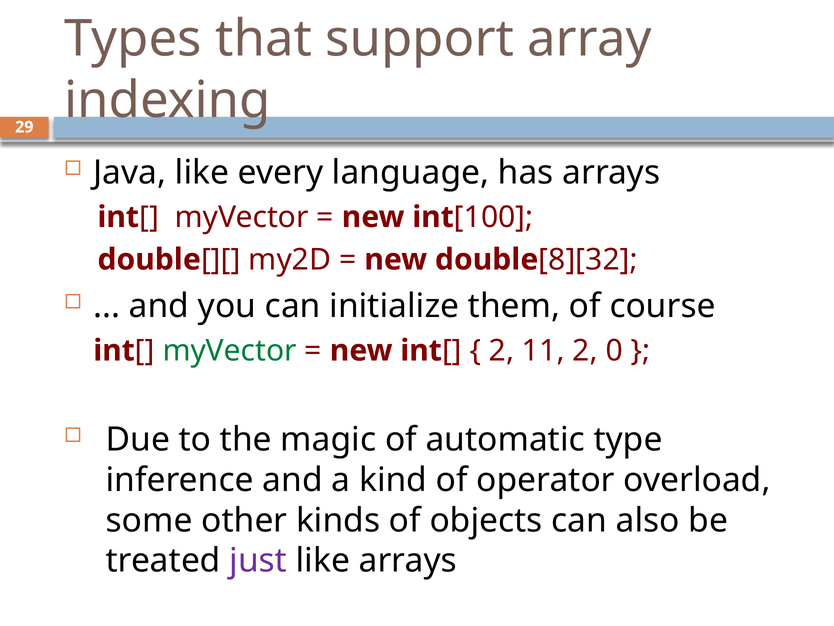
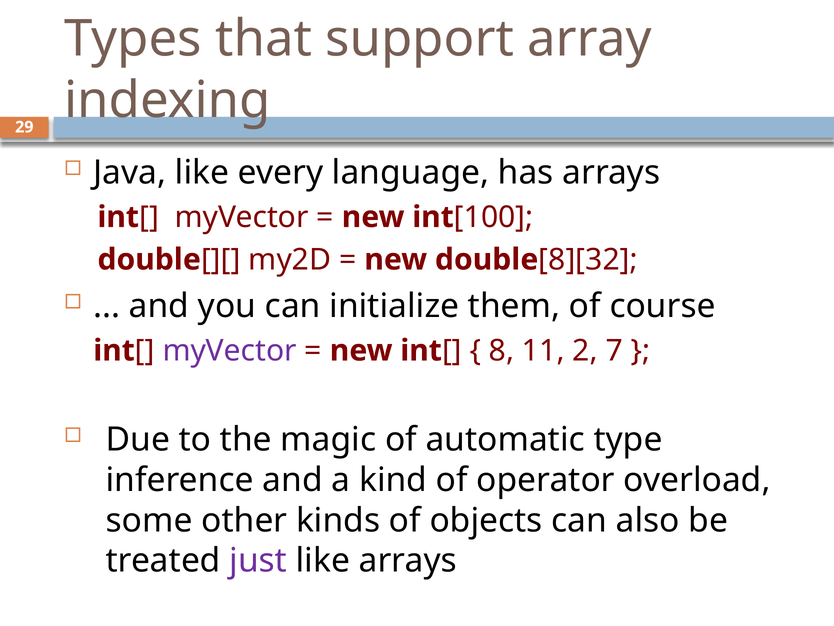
myVector colour: green -> purple (230, 350)
2: 2 -> 8 (502, 350)
0: 0 -> 7 (614, 350)
